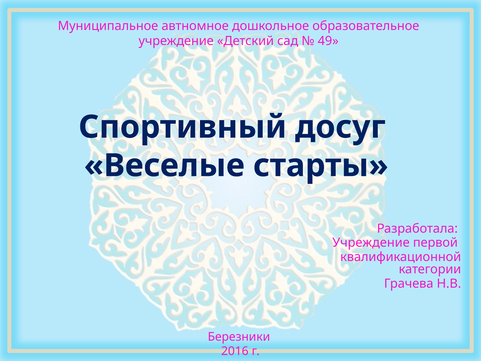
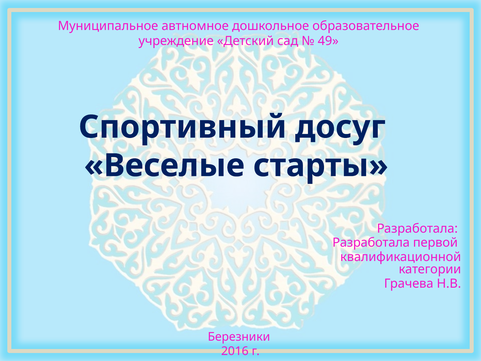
Учреждение: Учреждение -> Разработала (371, 243)
